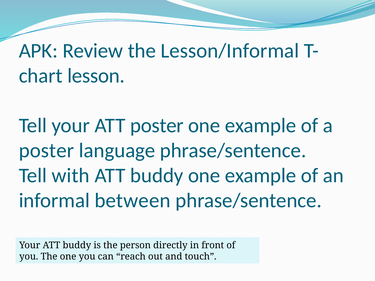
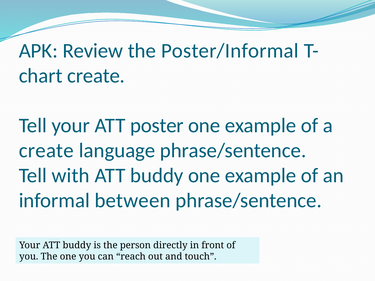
Lesson/Informal: Lesson/Informal -> Poster/Informal (230, 51)
lesson: lesson -> create (96, 76)
poster: poster -> create (46, 151)
